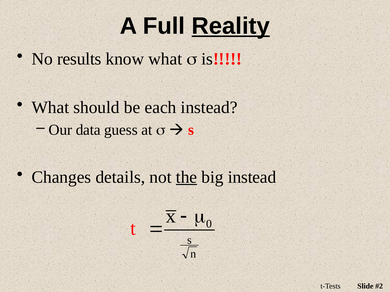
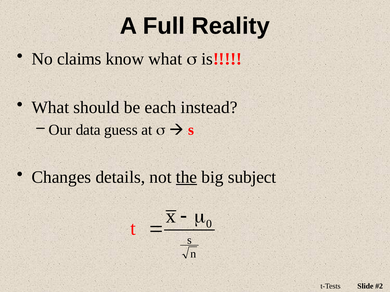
Reality underline: present -> none (231, 26)
results: results -> claims (79, 59)
big instead: instead -> subject (252, 177)
